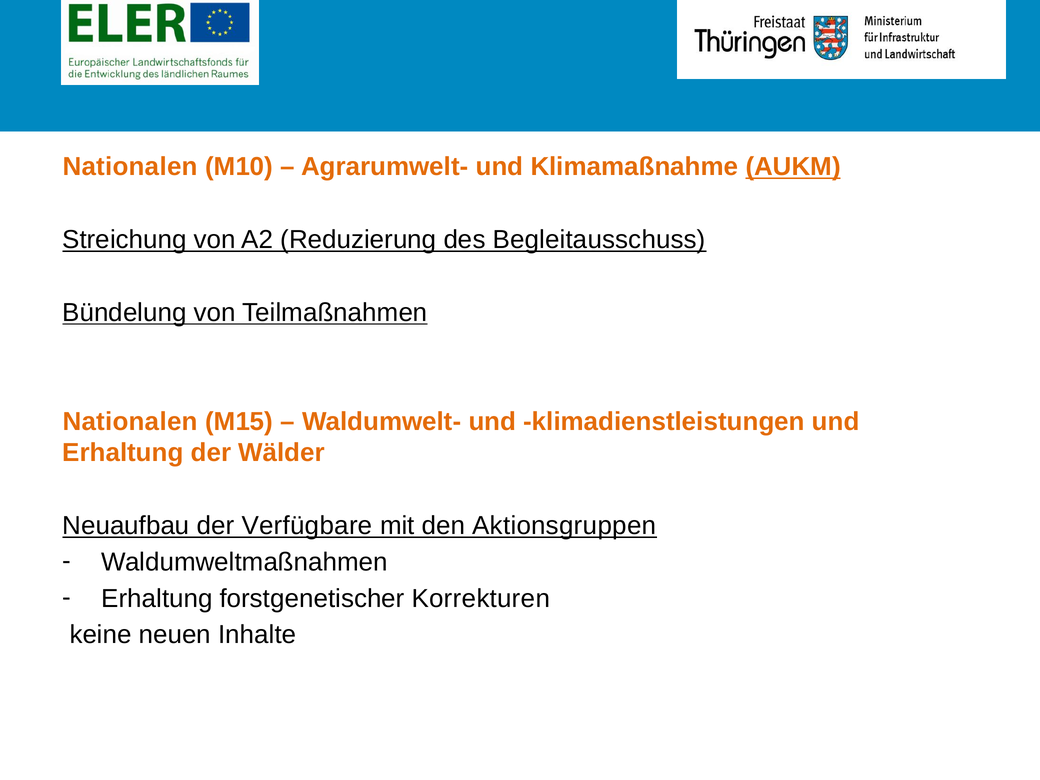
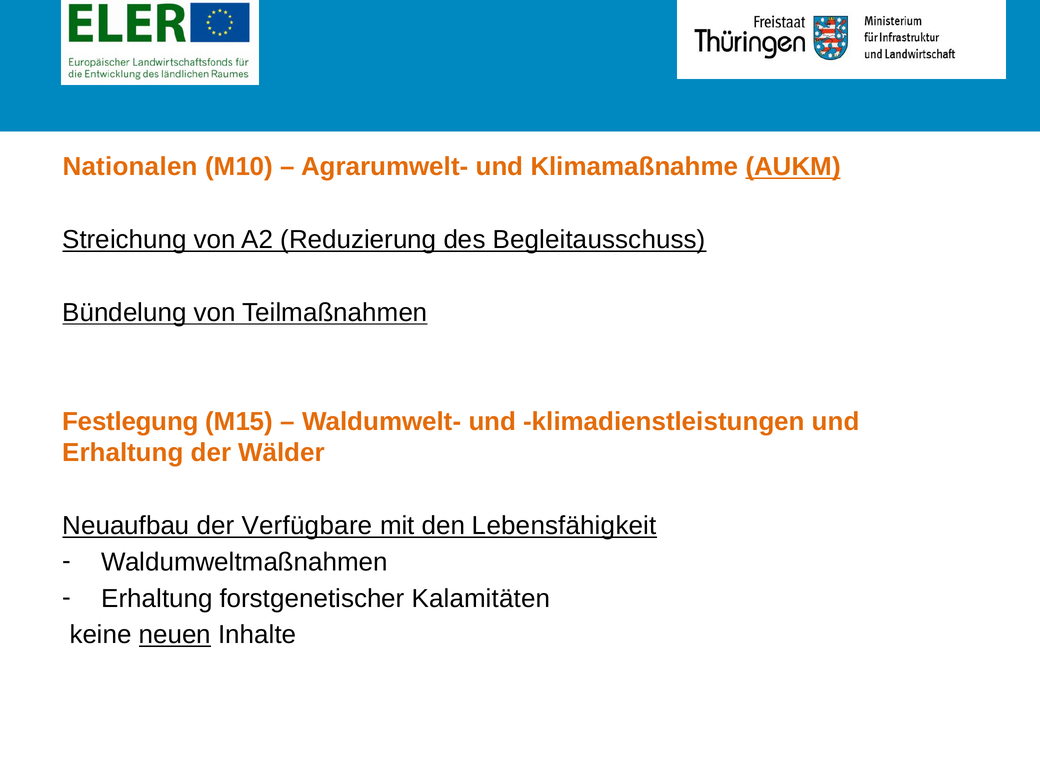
Nationalen: Nationalen -> Festlegung (130, 422)
Aktionsgruppen: Aktionsgruppen -> Lebensfähigkeit (564, 526)
Korrekturen: Korrekturen -> Kalamitäten (481, 599)
neuen underline: none -> present (175, 635)
